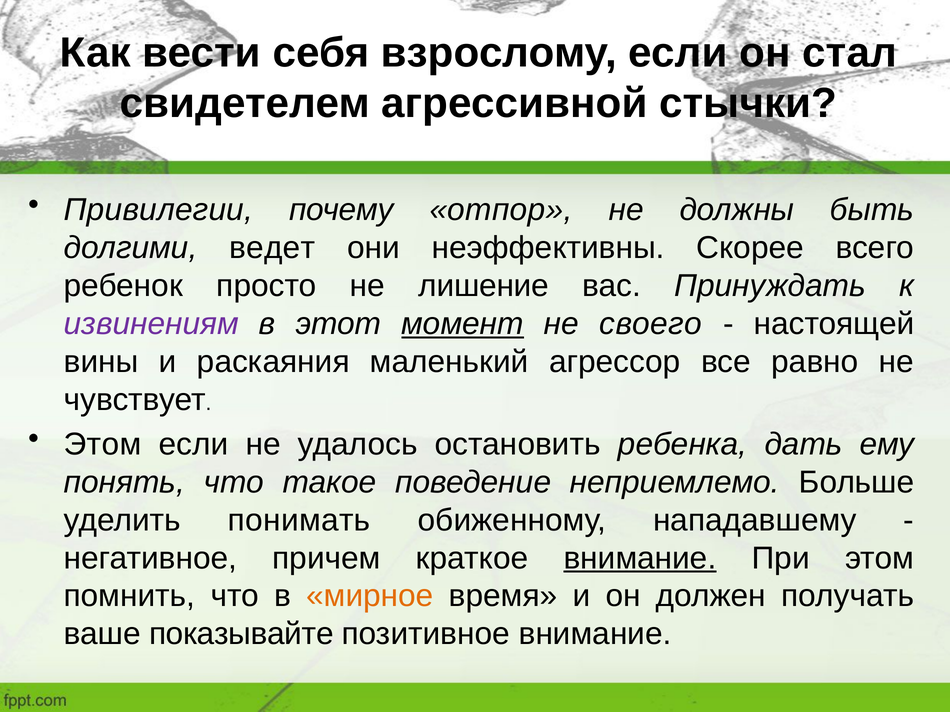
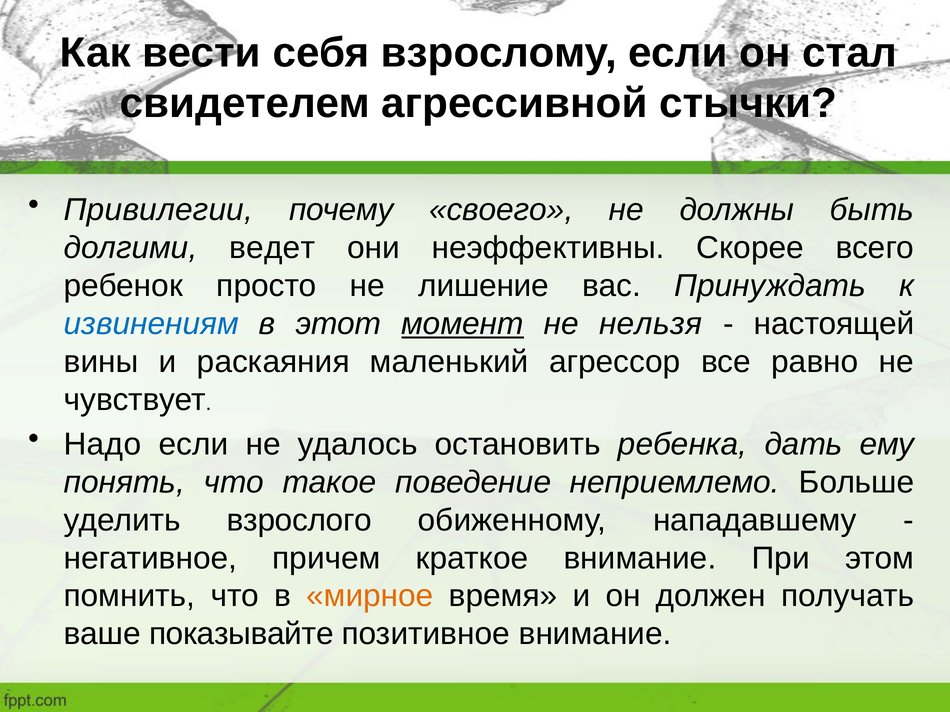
отпор: отпор -> своего (501, 210)
извинениям colour: purple -> blue (151, 324)
своего: своего -> нельзя (651, 324)
Этом: Этом -> Надо (103, 444)
понимать: понимать -> взрослого (299, 520)
внимание underline: present -> none (640, 558)
